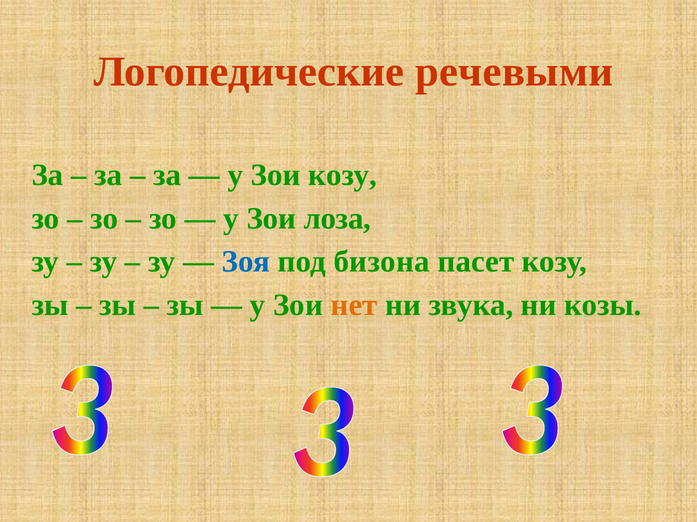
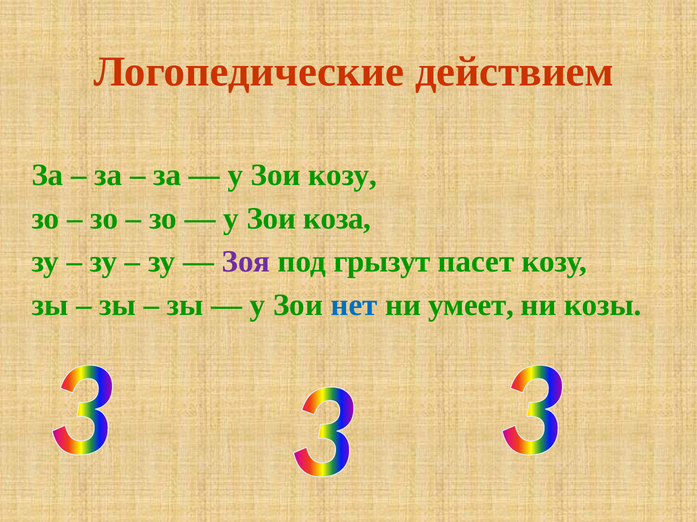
речевыми: речевыми -> действием (514, 72)
лоза: лоза -> коза (337, 219)
Зоя colour: blue -> purple (246, 262)
бизона: бизона -> грызут (382, 262)
нет colour: orange -> blue (354, 305)
звука: звука -> умеет (471, 305)
